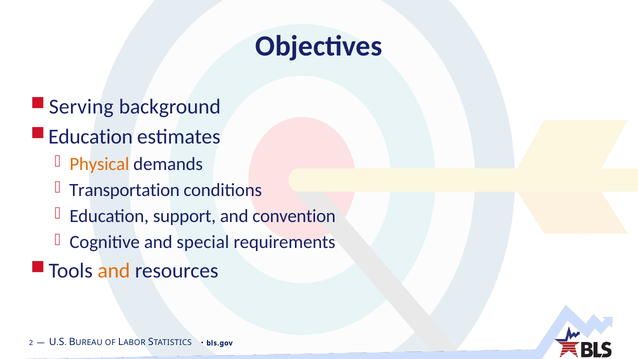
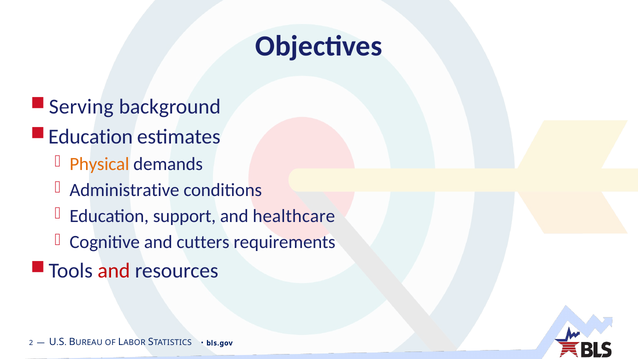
Transportation: Transportation -> Administrative (124, 190)
convention: convention -> healthcare (294, 216)
special: special -> cutters (203, 242)
and colour: orange -> red (114, 271)
